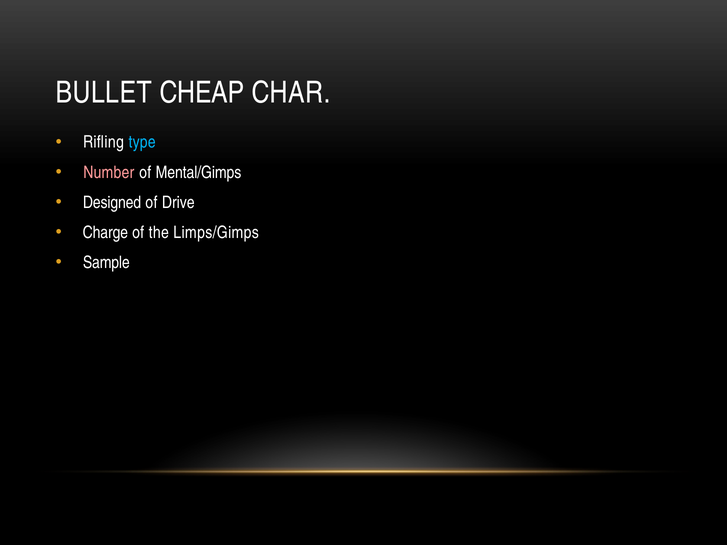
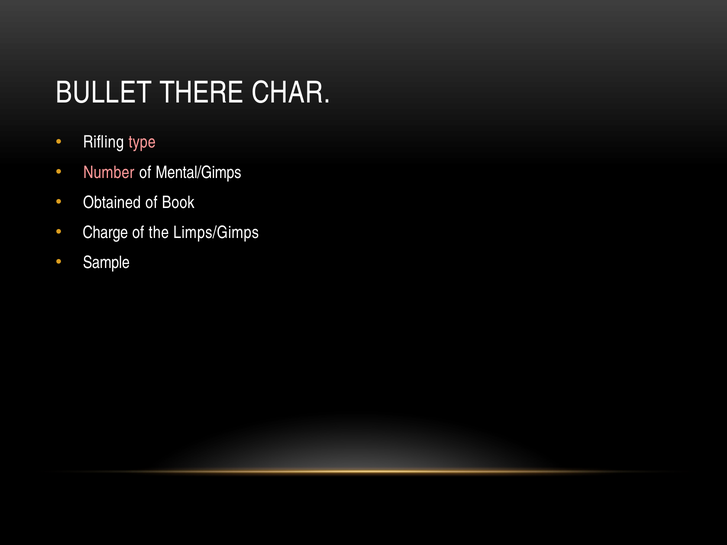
CHEAP: CHEAP -> THERE (202, 93)
type colour: light blue -> pink (142, 142)
Designed: Designed -> Obtained (112, 203)
Drive: Drive -> Book (178, 203)
